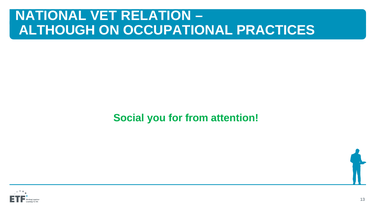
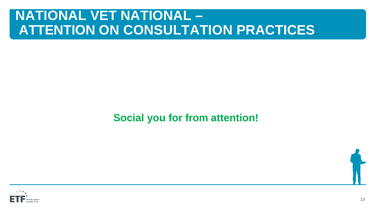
VET RELATION: RELATION -> NATIONAL (156, 16)
ALTHOUGH: ALTHOUGH -> ATTENTION (57, 30)
OCCUPATIONAL: OCCUPATIONAL -> CONSULTATION (178, 30)
